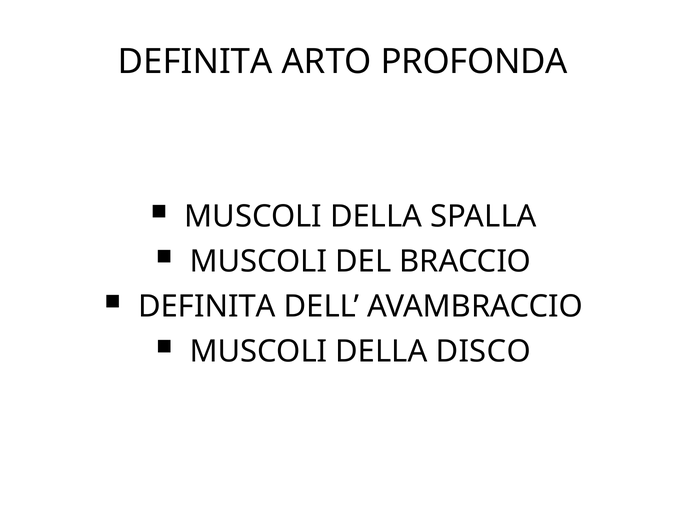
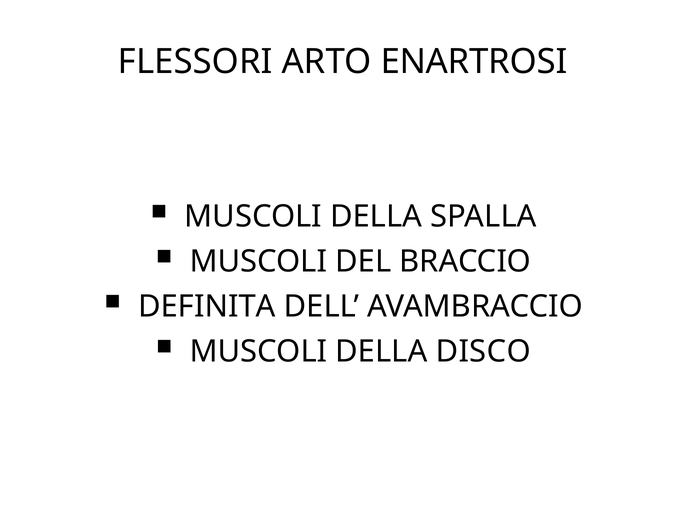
DEFINITA: DEFINITA -> FLESSORI (195, 62)
PROFONDA: PROFONDA -> ENARTROSI (474, 62)
